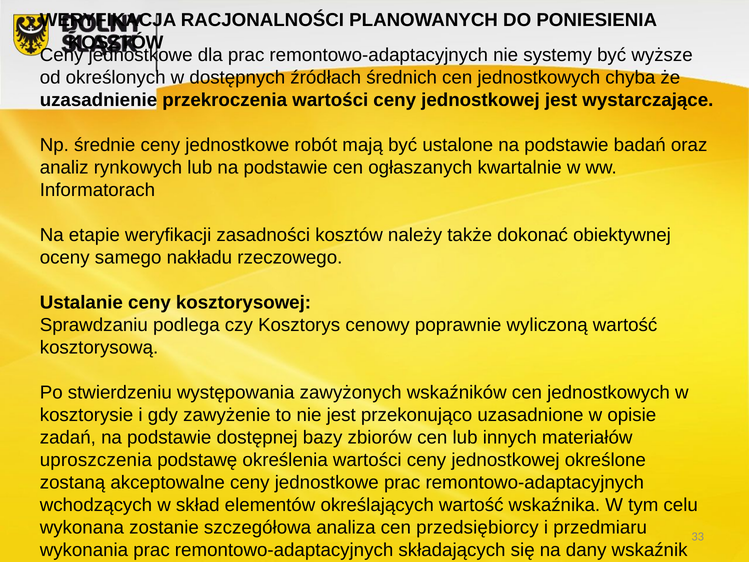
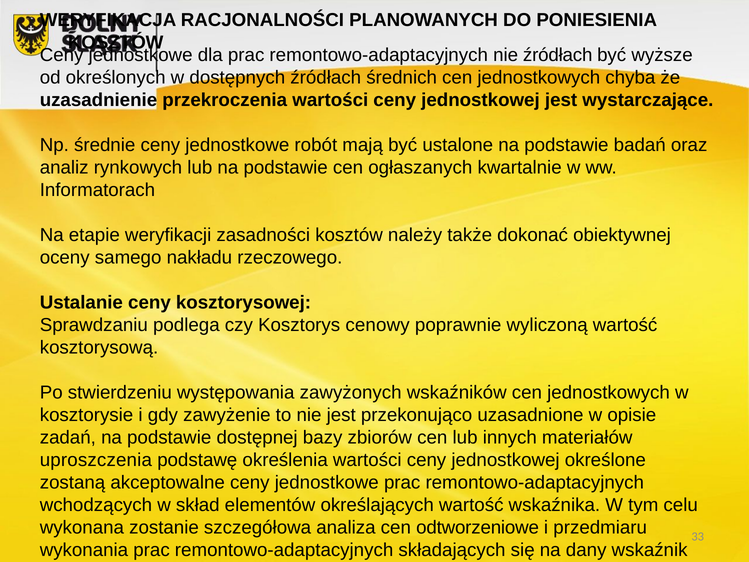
nie systemy: systemy -> źródłach (558, 55)
przedsiębiorcy: przedsiębiorcy -> odtworzeniowe (478, 527)
